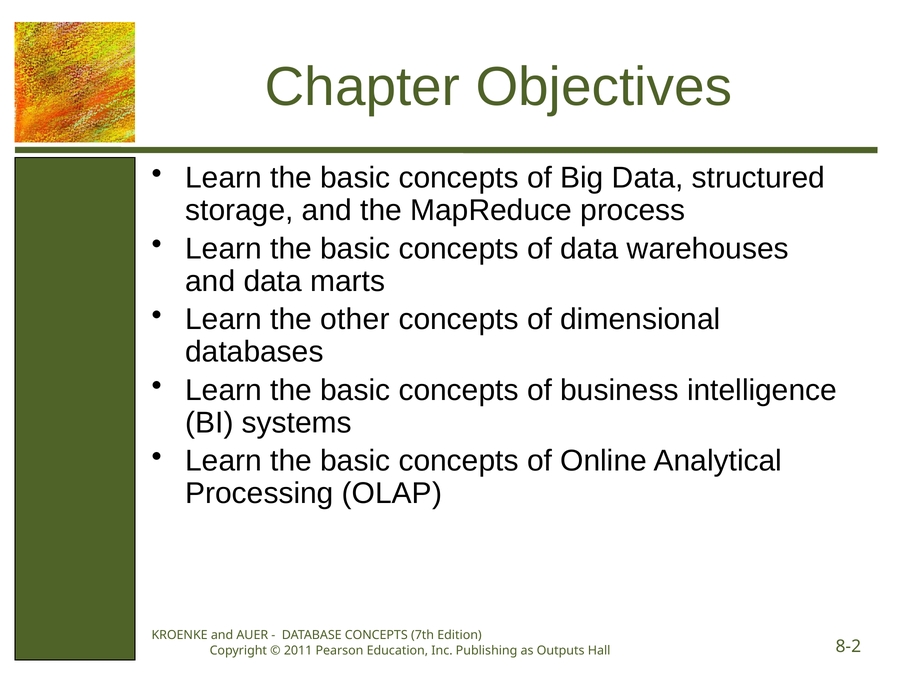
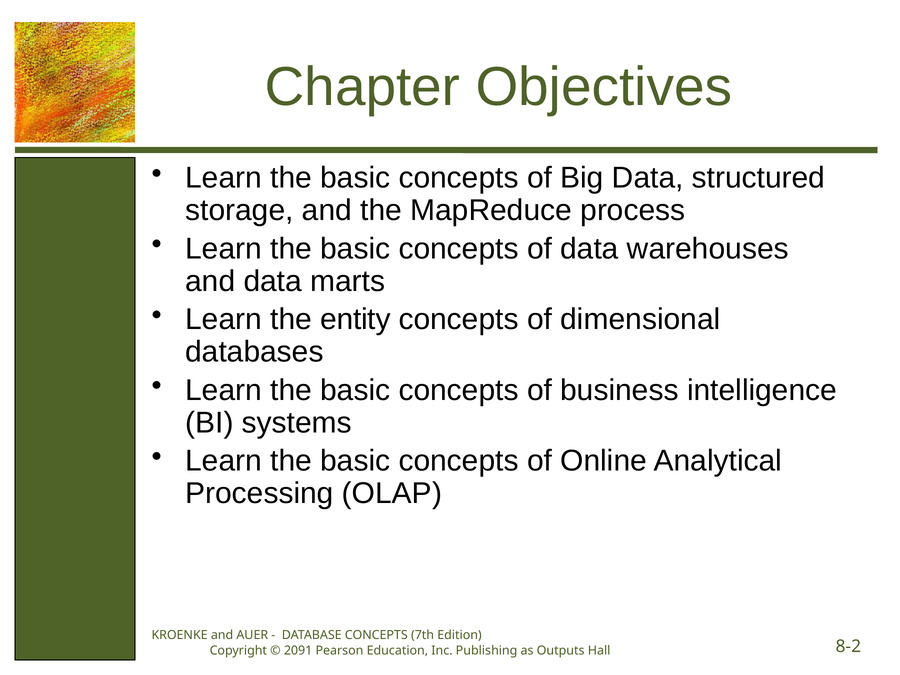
other: other -> entity (355, 320)
2011: 2011 -> 2091 (298, 650)
